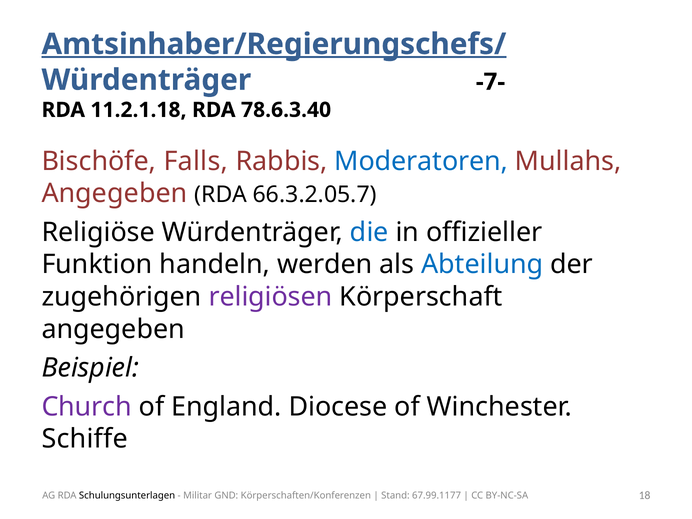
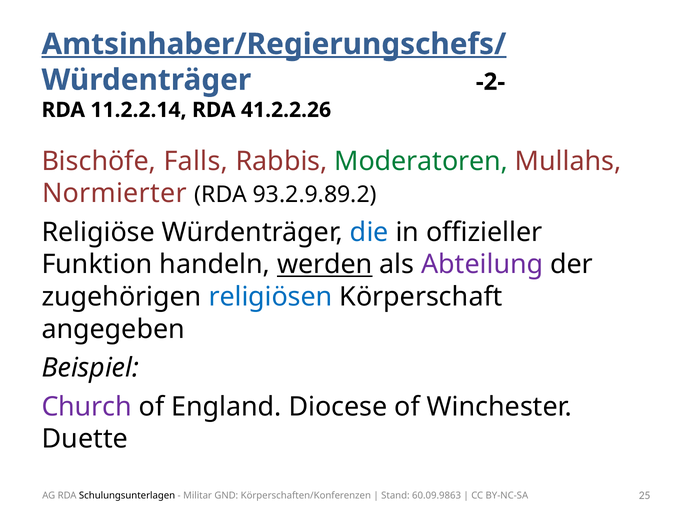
-7-: -7- -> -2- (490, 82)
11.2.1.18: 11.2.1.18 -> 11.2.2.14 (138, 110)
78.6.3.40: 78.6.3.40 -> 41.2.2.26 (286, 110)
Moderatoren colour: blue -> green (421, 161)
Angegeben: Angegeben -> Normierter (114, 193)
66.3.2.05.7: 66.3.2.05.7 -> 93.2.9.89.2 (315, 195)
werden underline: none -> present (325, 265)
Abteilung colour: blue -> purple (482, 265)
religiösen colour: purple -> blue (271, 297)
Schiffe: Schiffe -> Duette (85, 439)
67.99.1177: 67.99.1177 -> 60.09.9863 (437, 496)
18: 18 -> 25 (645, 496)
